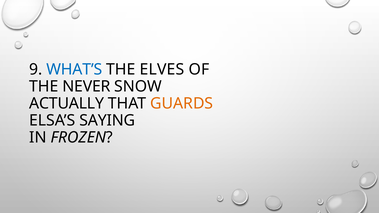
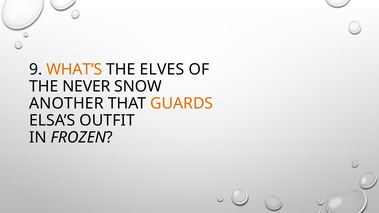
WHAT’S colour: blue -> orange (74, 69)
ACTUALLY: ACTUALLY -> ANOTHER (66, 103)
SAYING: SAYING -> OUTFIT (107, 121)
